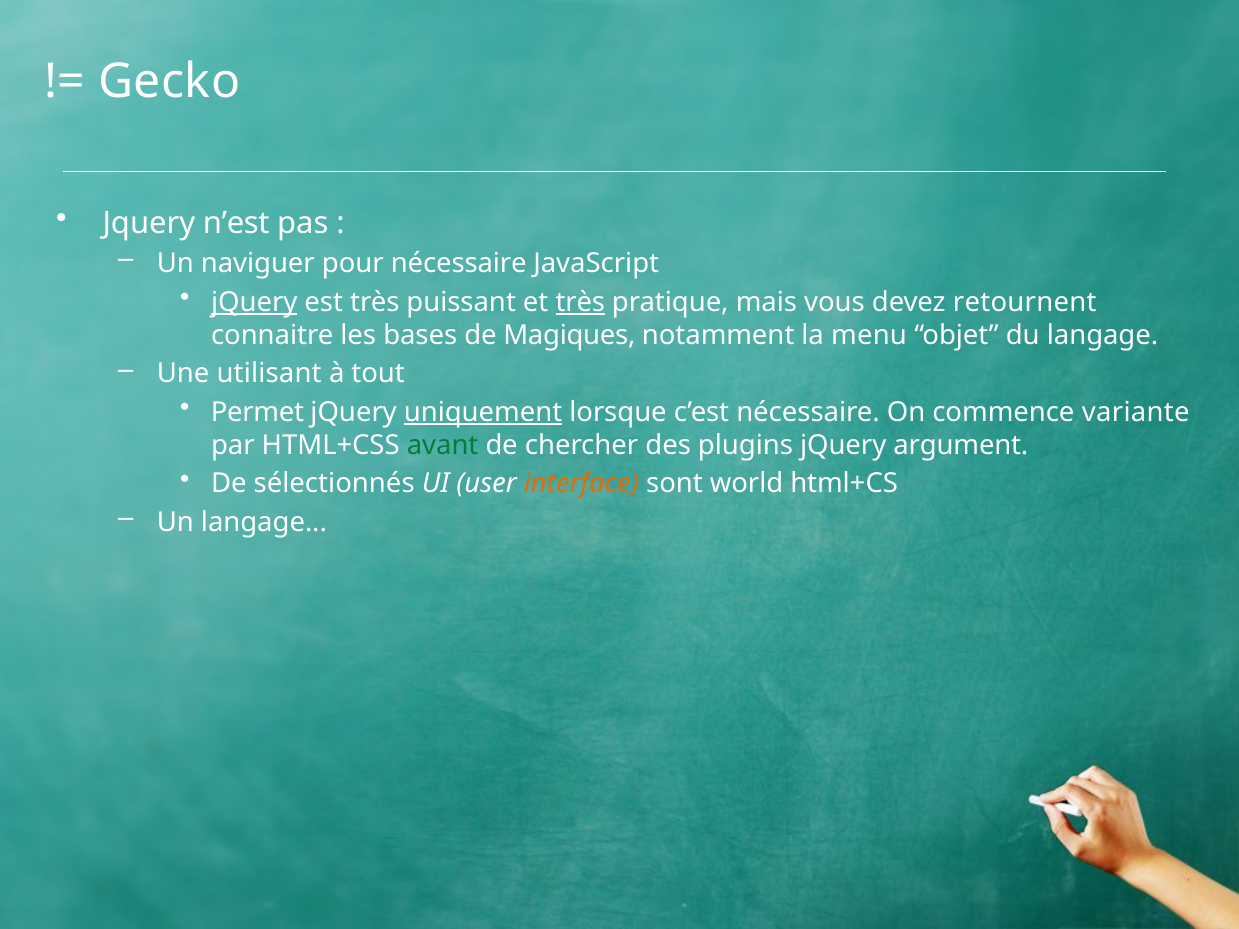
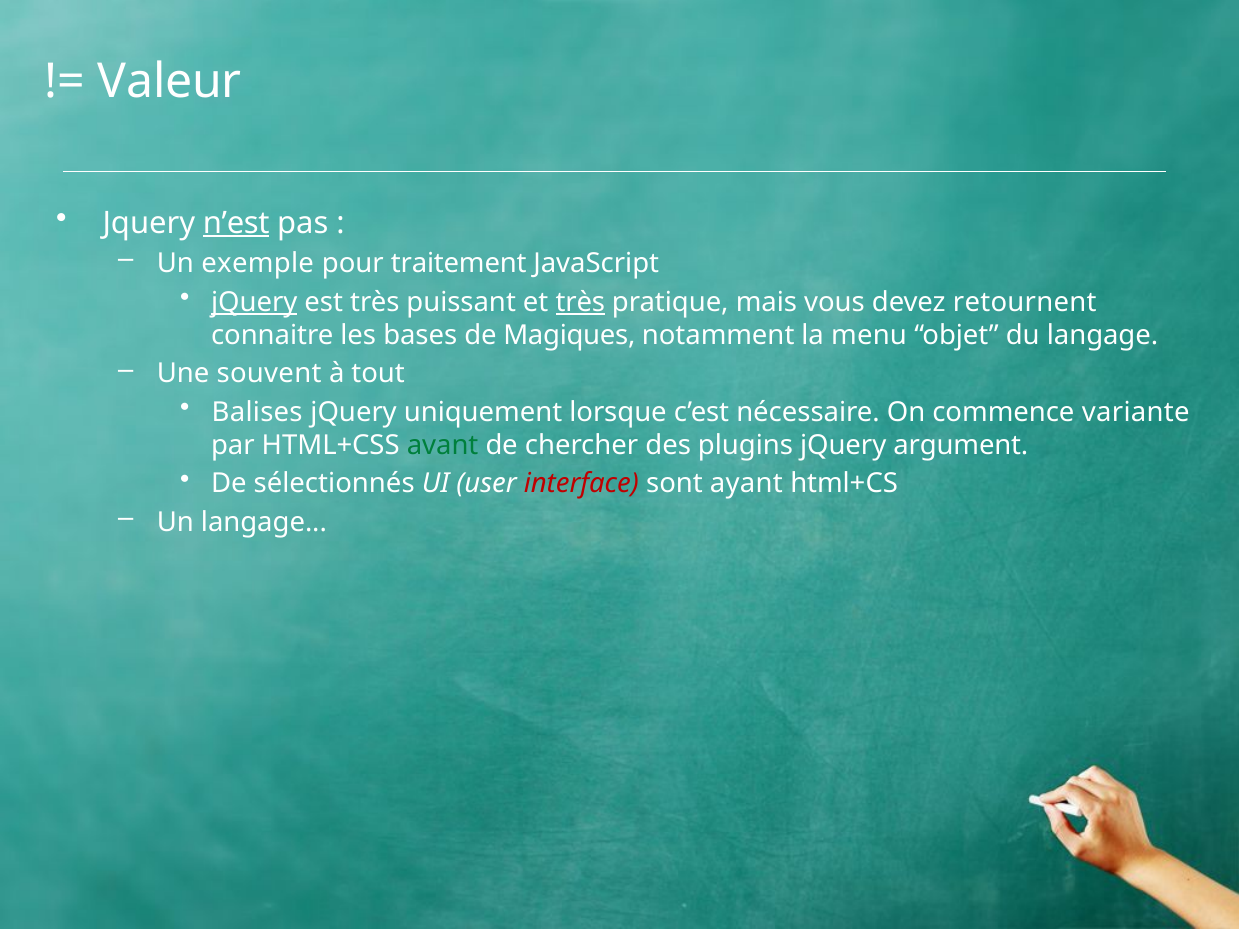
Gecko: Gecko -> Valeur (170, 82)
n’est underline: none -> present (236, 223)
naviguer: naviguer -> exemple (258, 264)
pour nécessaire: nécessaire -> traitement (459, 264)
utilisant: utilisant -> souvent (269, 374)
Permet: Permet -> Balises (257, 412)
uniquement underline: present -> none (483, 412)
interface colour: orange -> red (581, 484)
world: world -> ayant (746, 484)
